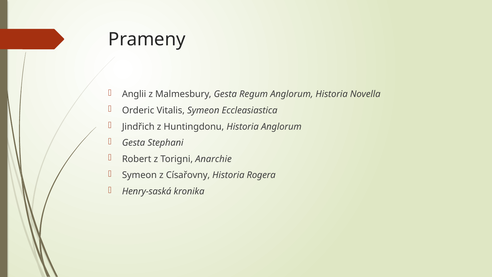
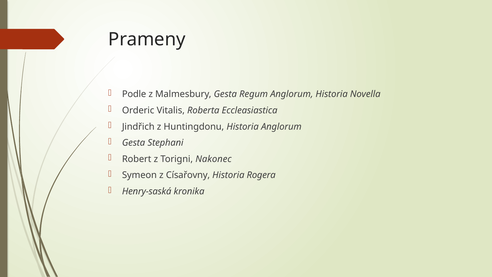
Anglii: Anglii -> Podle (134, 94)
Vitalis Symeon: Symeon -> Roberta (203, 110)
Anarchie: Anarchie -> Nakonec (214, 159)
